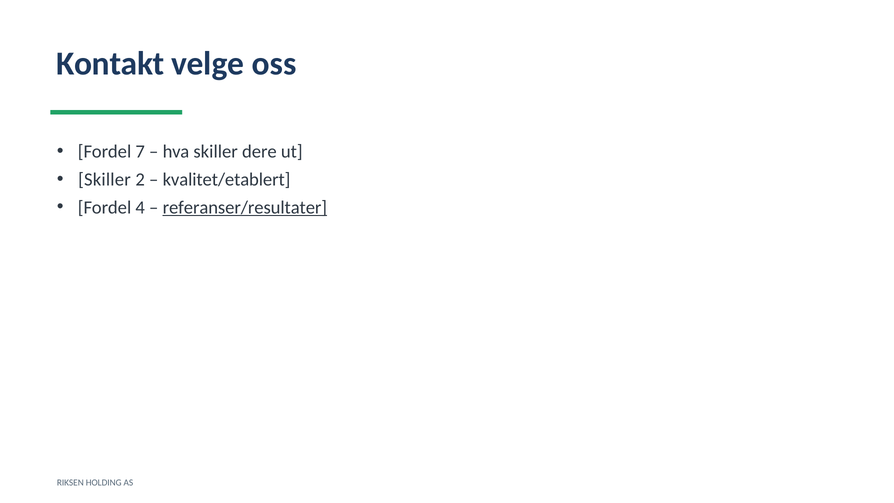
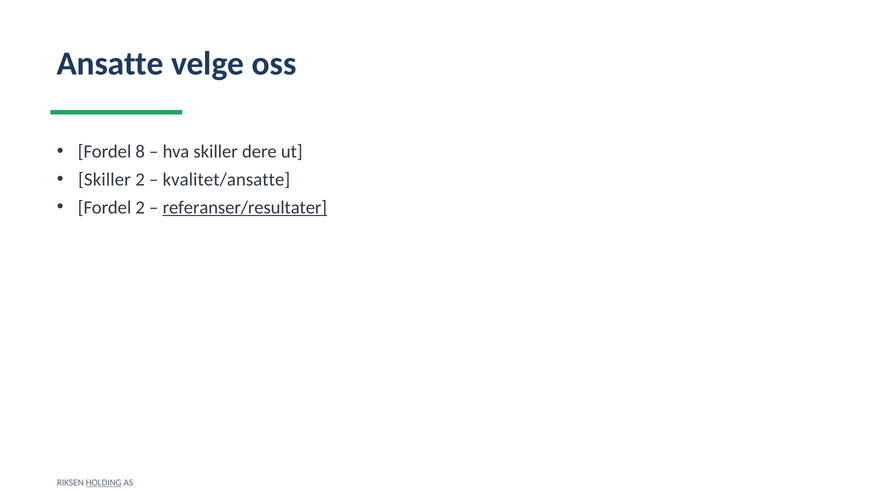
Kontakt: Kontakt -> Ansatte (110, 64)
7: 7 -> 8 (140, 151)
kvalitet/etablert: kvalitet/etablert -> kvalitet/ansatte (226, 179)
Fordel 4: 4 -> 2 (140, 207)
HOLDING underline: none -> present (104, 483)
